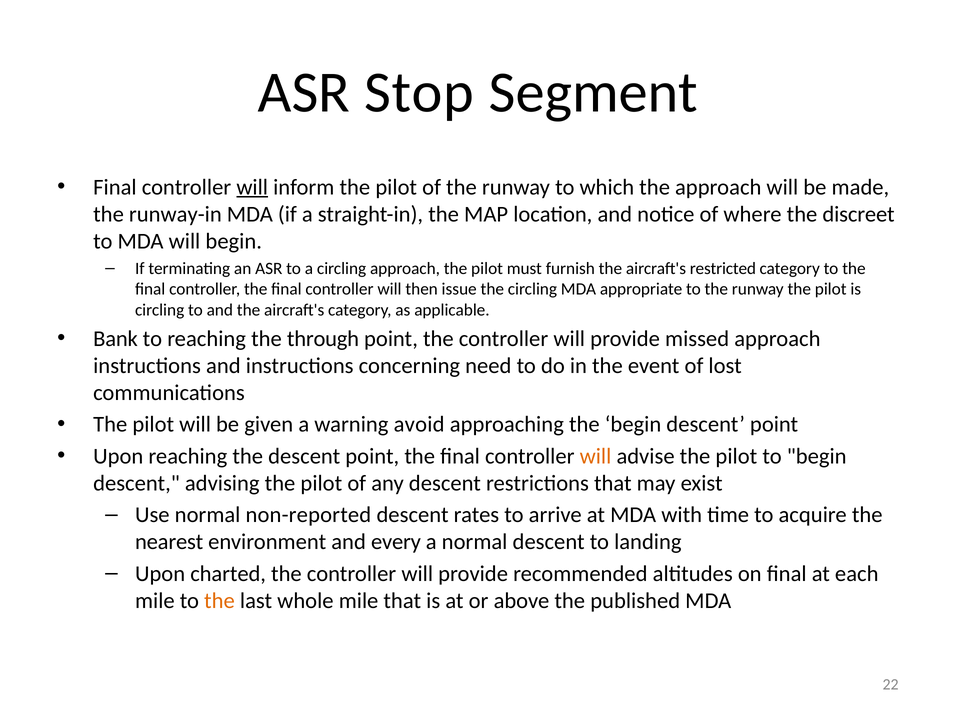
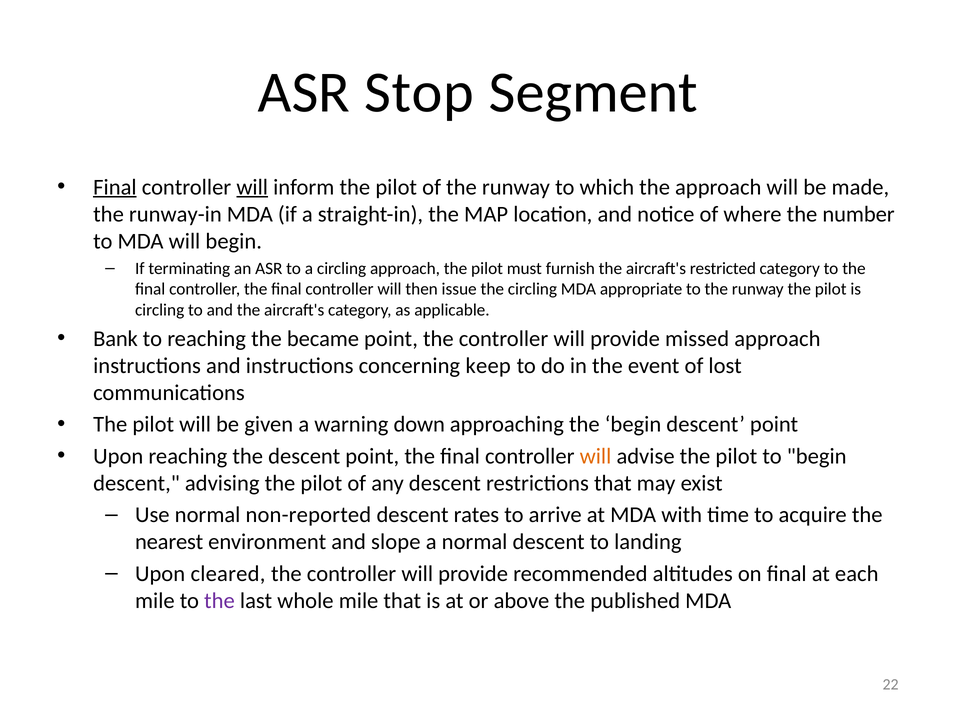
Final underline: none -> present (115, 187)
discreet: discreet -> number (859, 214)
through: through -> became (323, 339)
need: need -> keep (488, 366)
avoid: avoid -> down (419, 425)
every: every -> slope (396, 542)
charted: charted -> cleared (228, 574)
the colour: orange -> purple (219, 601)
